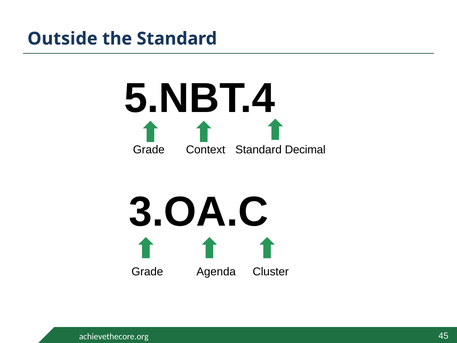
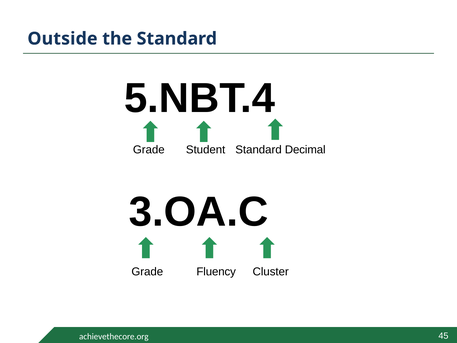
Context: Context -> Student (206, 150)
Agenda: Agenda -> Fluency (216, 271)
